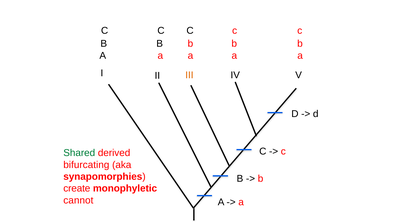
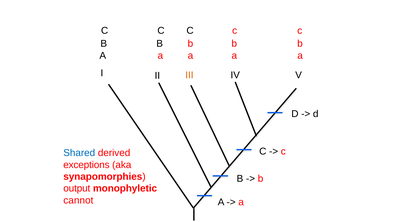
Shared colour: green -> blue (79, 153)
bifurcating: bifurcating -> exceptions (86, 165)
create: create -> output (77, 189)
